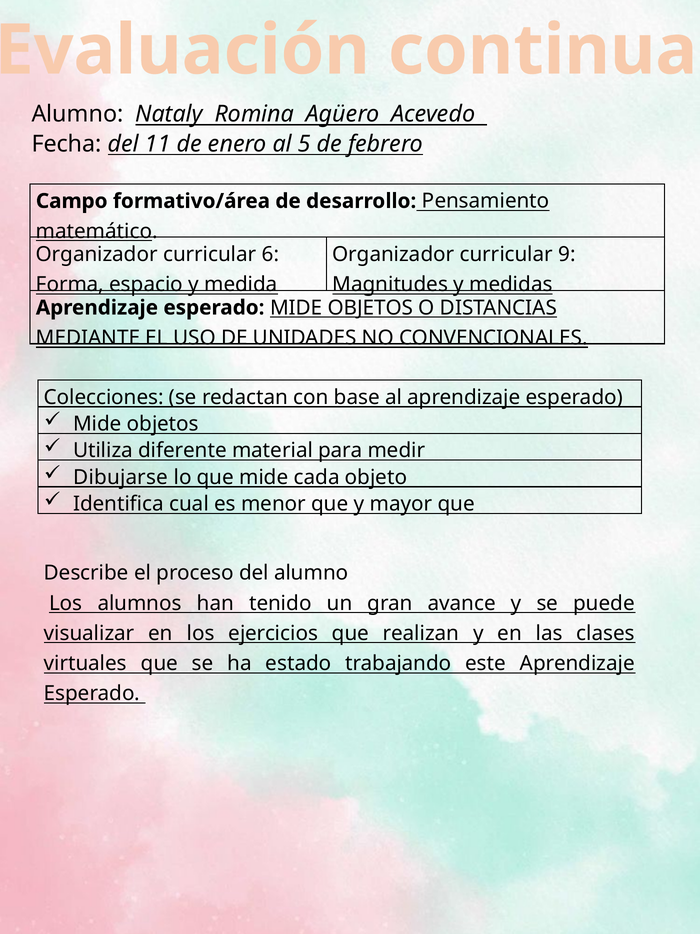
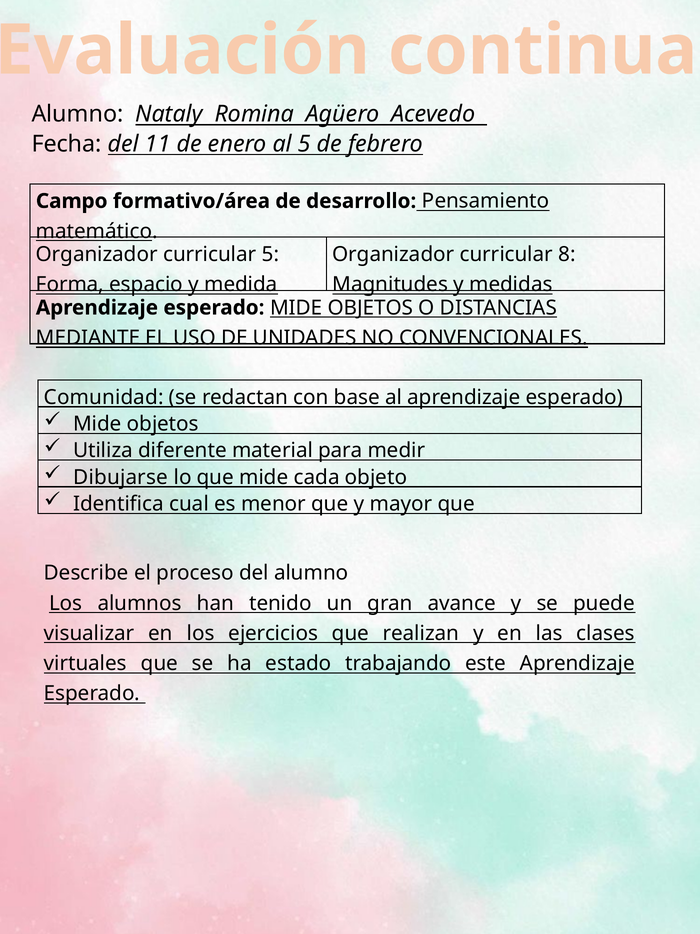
curricular 6: 6 -> 5 (270, 254)
9: 9 -> 8 (567, 254)
Colecciones: Colecciones -> Comunidad (104, 397)
